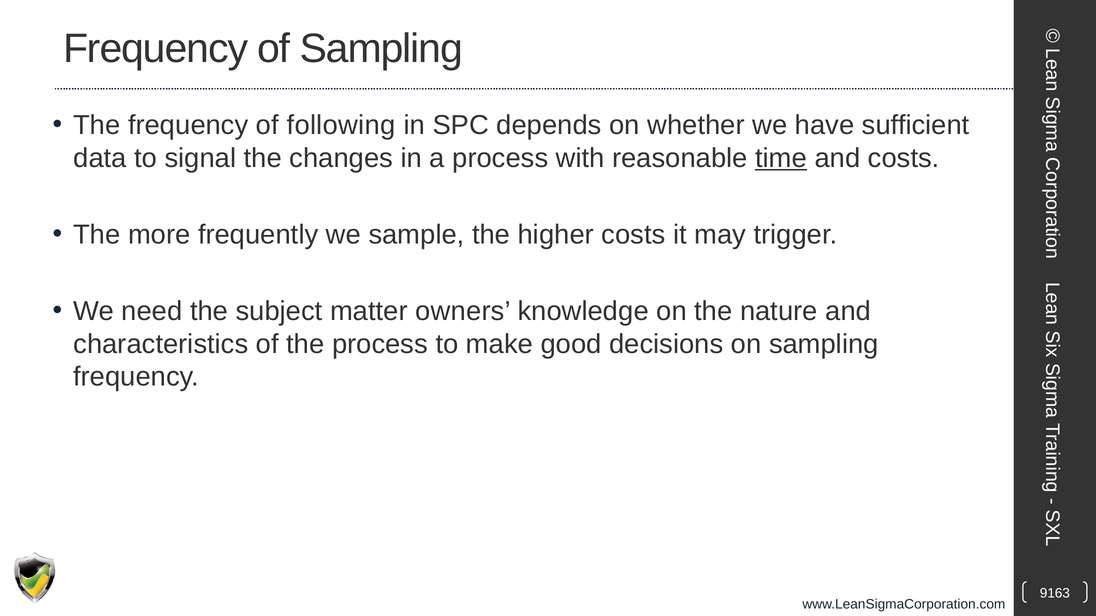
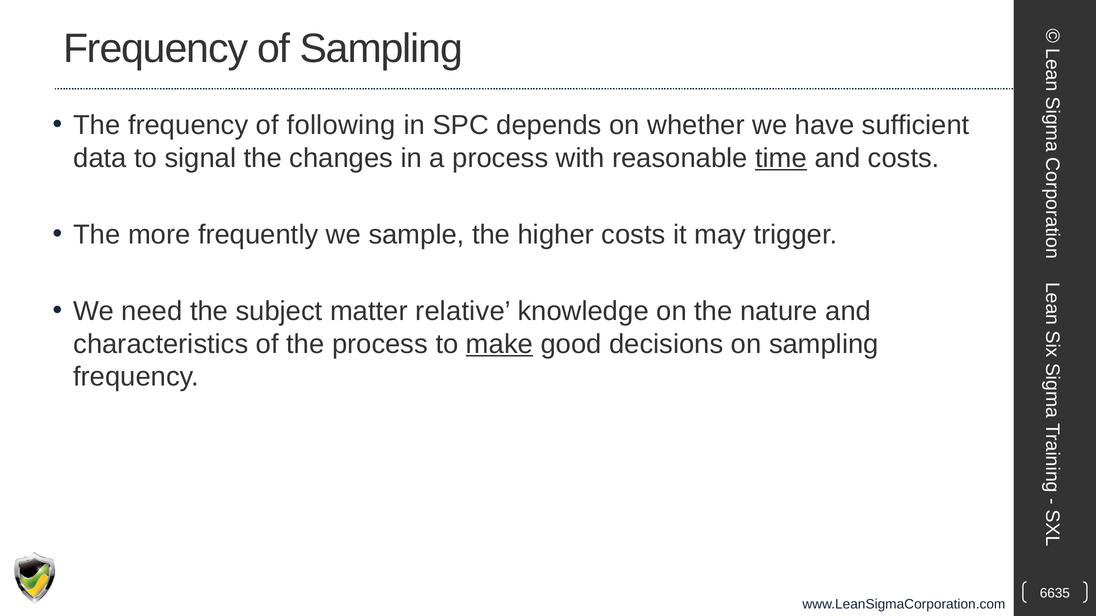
owners: owners -> relative (463, 311)
make underline: none -> present (499, 344)
9163: 9163 -> 6635 (1055, 593)
